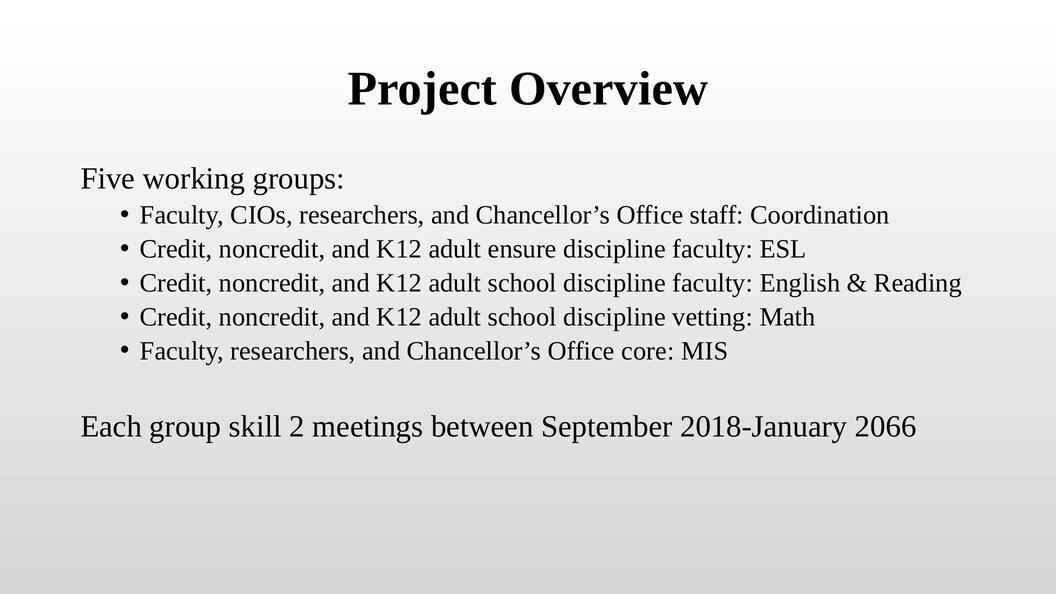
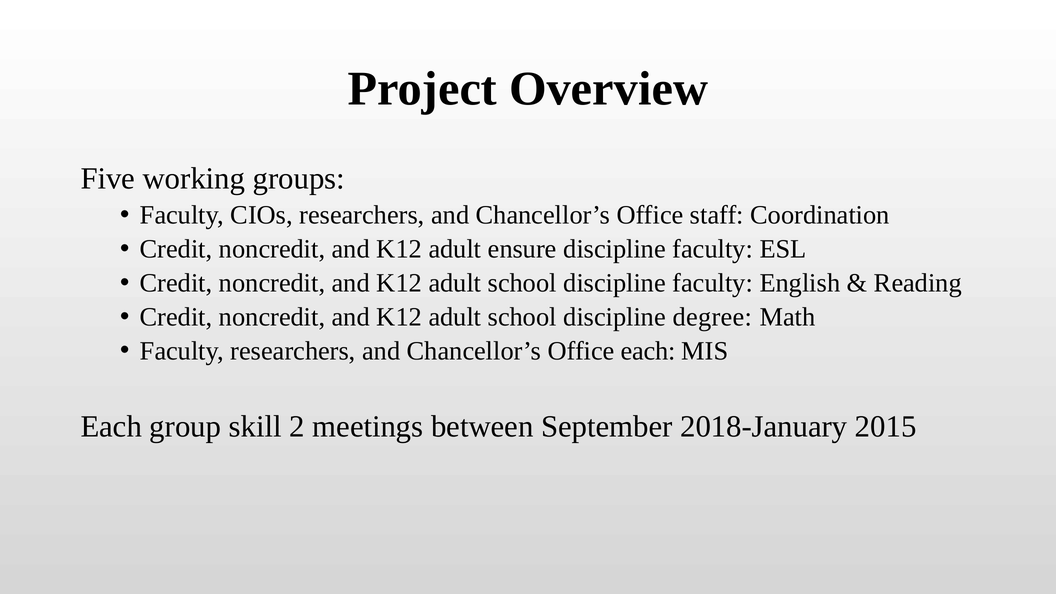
vetting: vetting -> degree (713, 317)
Office core: core -> each (648, 351)
2066: 2066 -> 2015 (886, 427)
